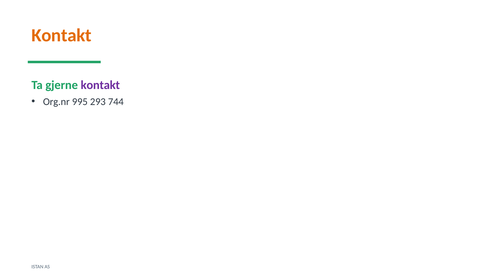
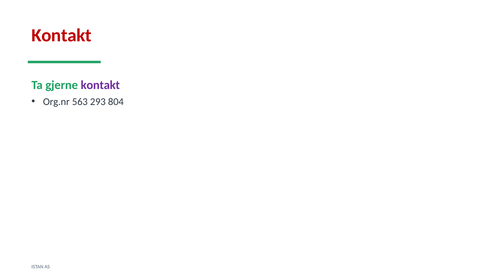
Kontakt colour: orange -> red (62, 35)
995: 995 -> 563 (80, 102)
744: 744 -> 804 (116, 102)
